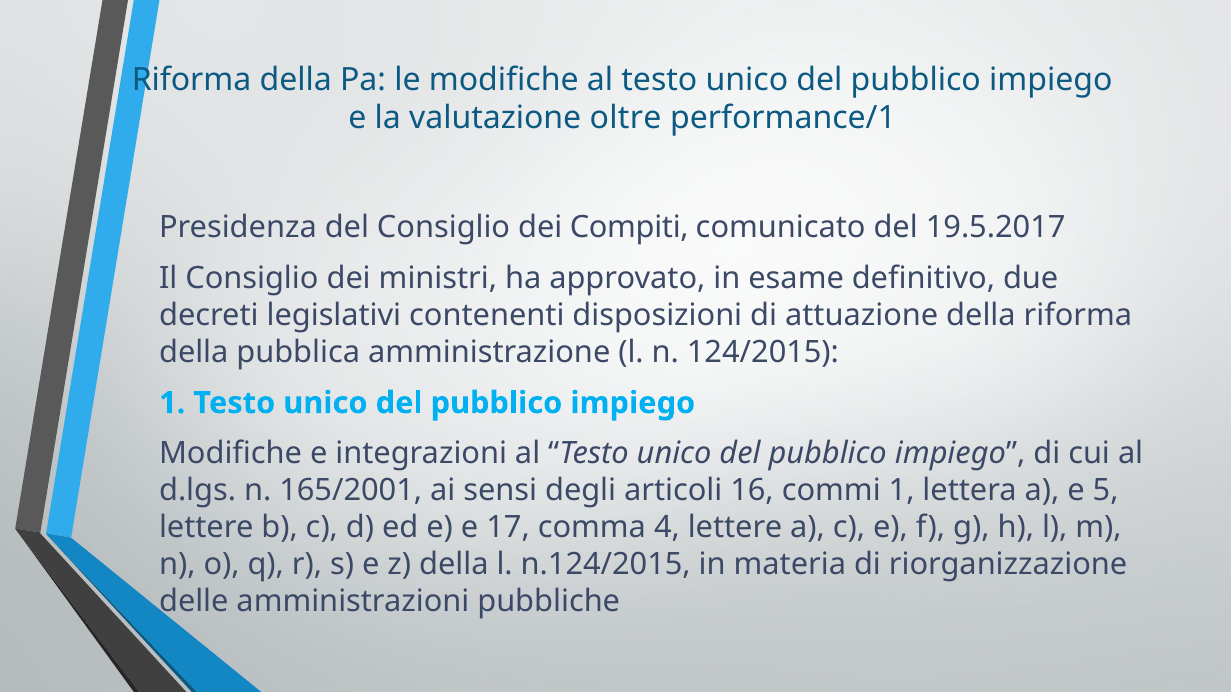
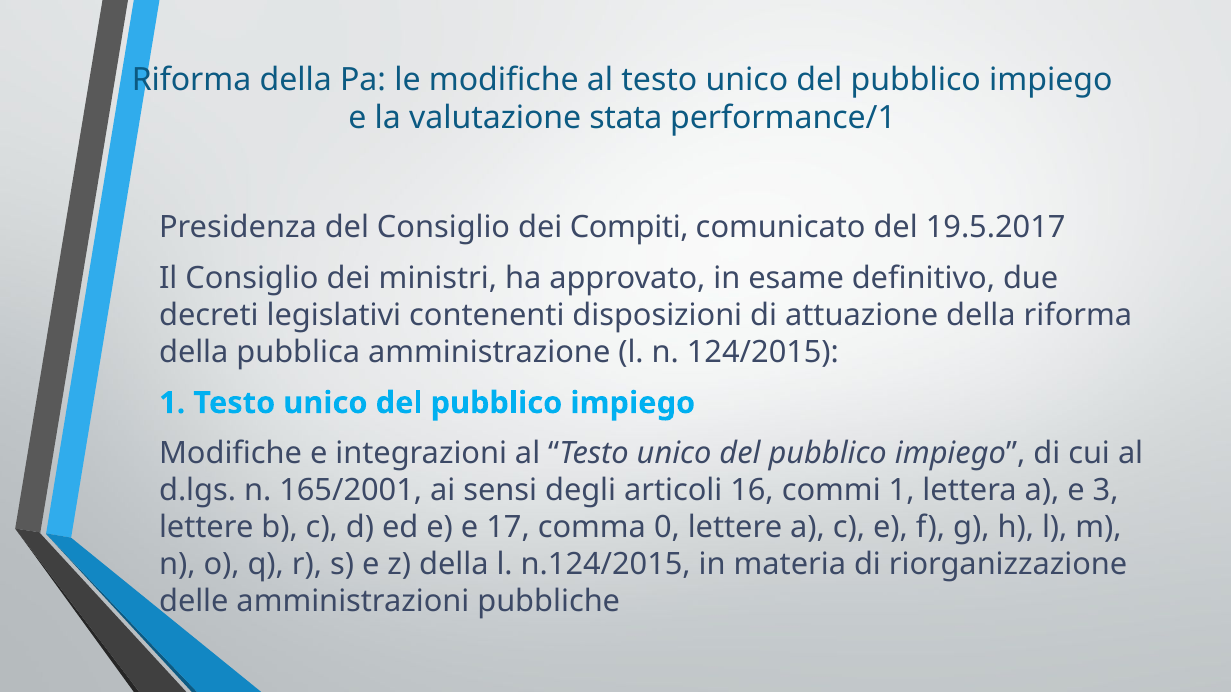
oltre: oltre -> stata (626, 118)
5: 5 -> 3 (1106, 491)
4: 4 -> 0 (667, 528)
